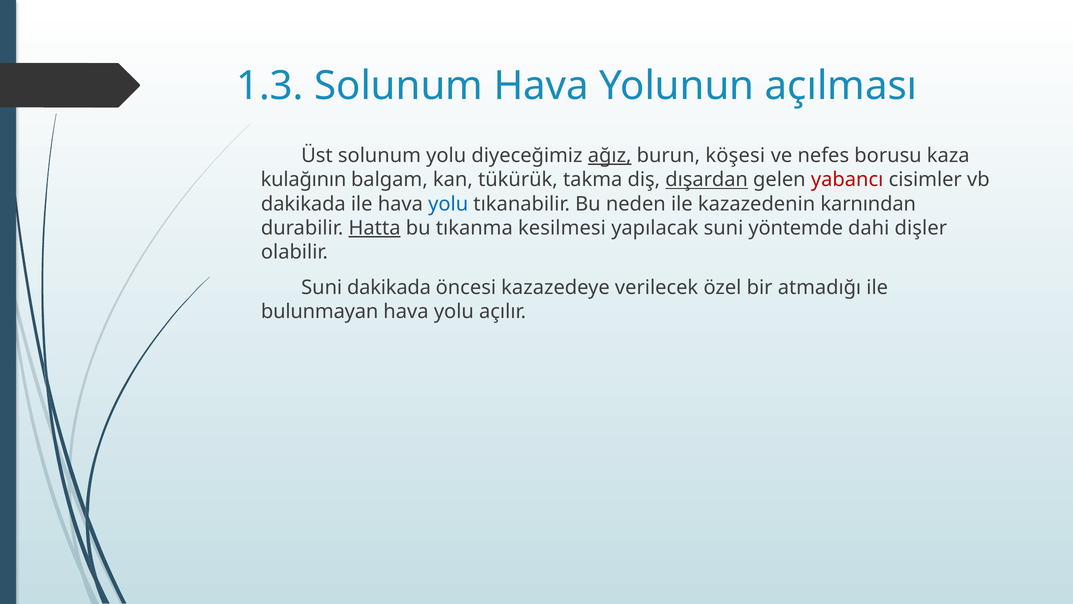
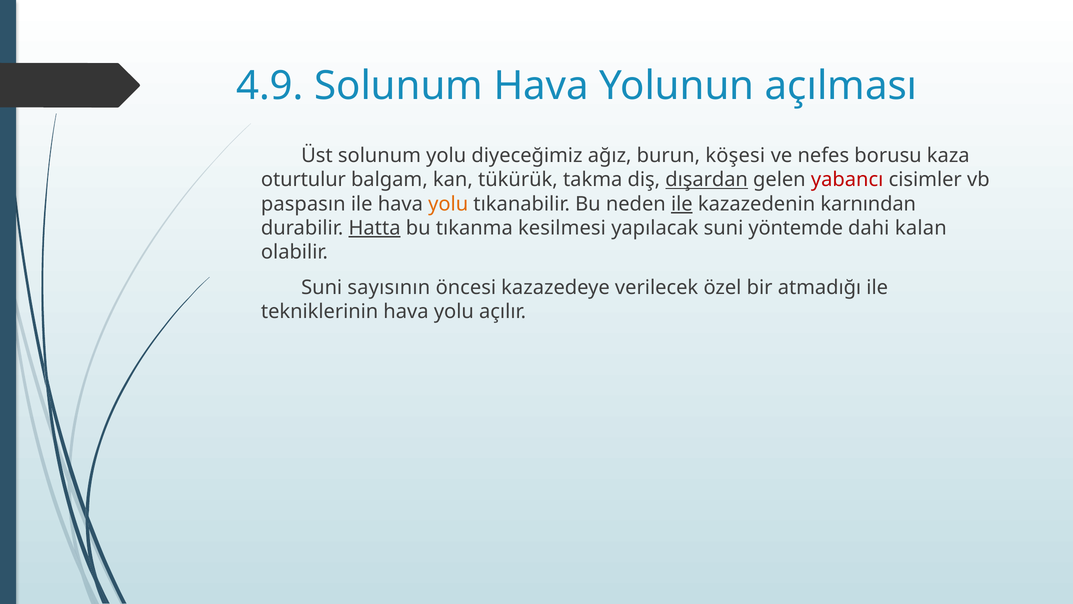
1.3: 1.3 -> 4.9 (270, 86)
ağız underline: present -> none (610, 156)
kulağının: kulağının -> oturtulur (303, 180)
dakikada: dakikada -> paspasın (303, 204)
yolu colour: blue -> orange (448, 204)
ile underline: none -> present (682, 204)
dişler: dişler -> kalan (921, 228)
Suni dakikada: dakikada -> sayısının (389, 287)
bulunmayan: bulunmayan -> tekniklerinin (320, 312)
